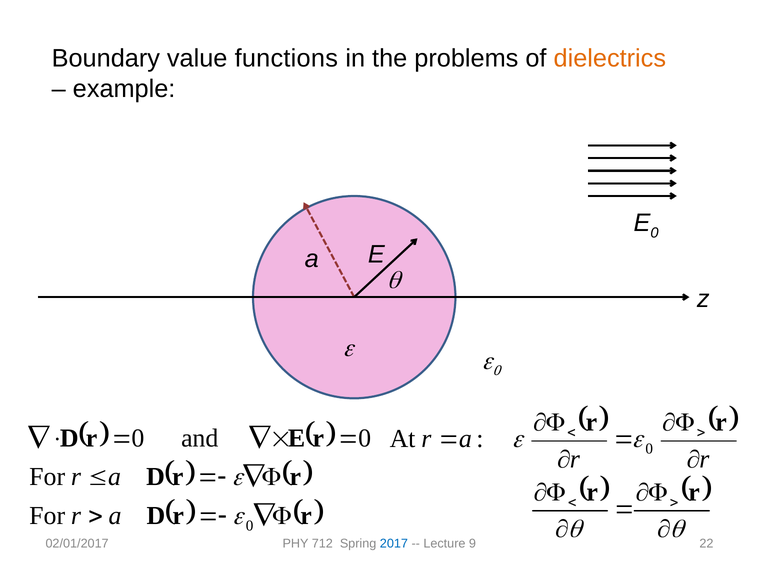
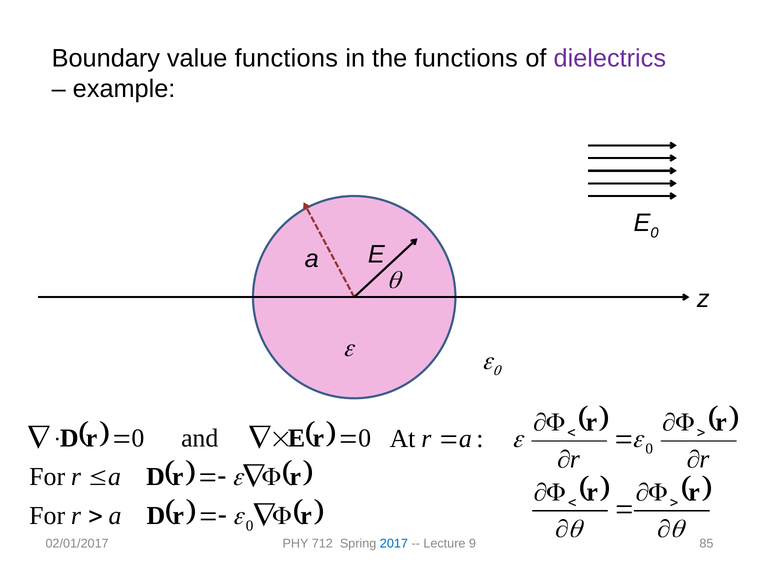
the problems: problems -> functions (466, 59)
dielectrics colour: orange -> purple (610, 59)
22: 22 -> 85 (706, 544)
